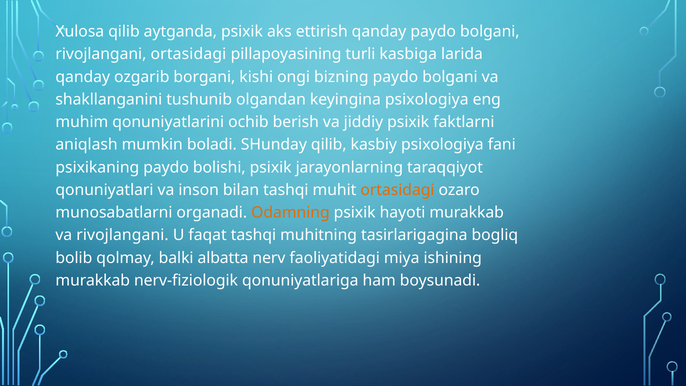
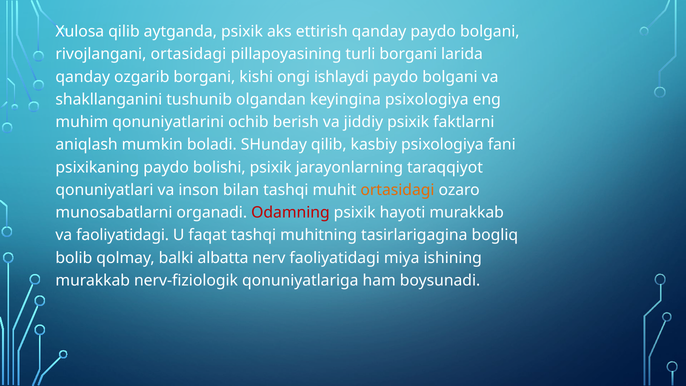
turli kasbiga: kasbiga -> borgani (408, 54)
bizning: bizning -> ishlaydi (341, 77)
Odamning colour: orange -> red (290, 213)
va rivojlangani: rivojlangani -> faoliyatidagi (123, 235)
